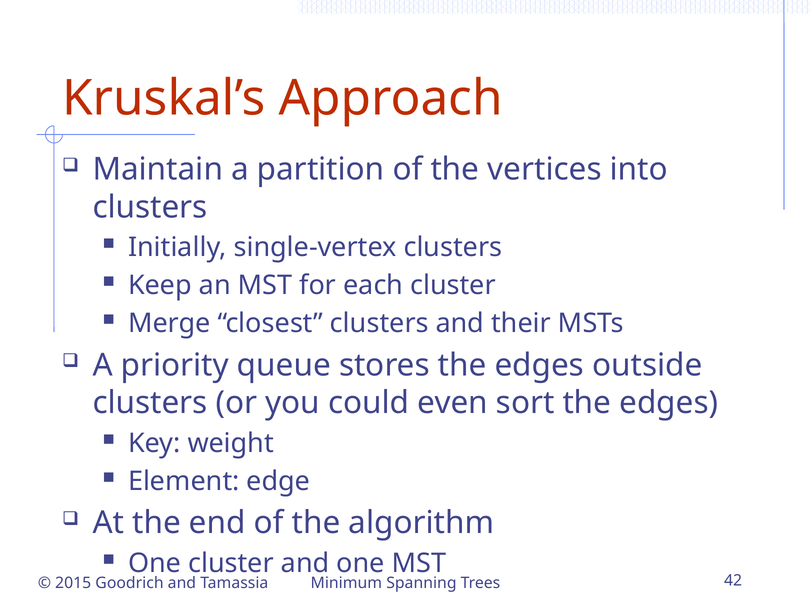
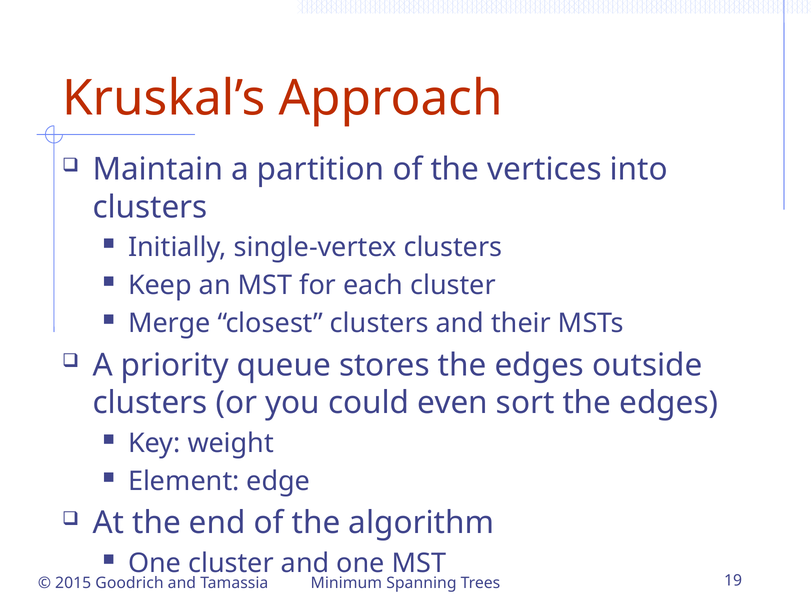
42: 42 -> 19 (733, 580)
